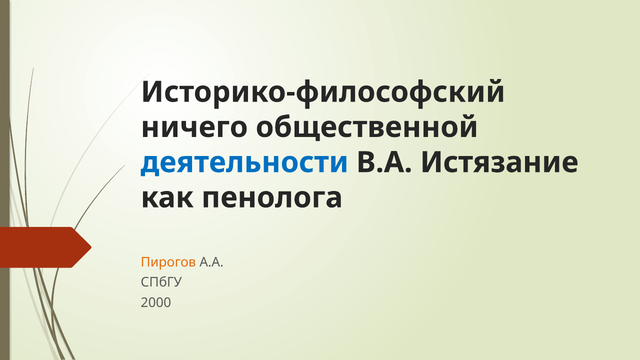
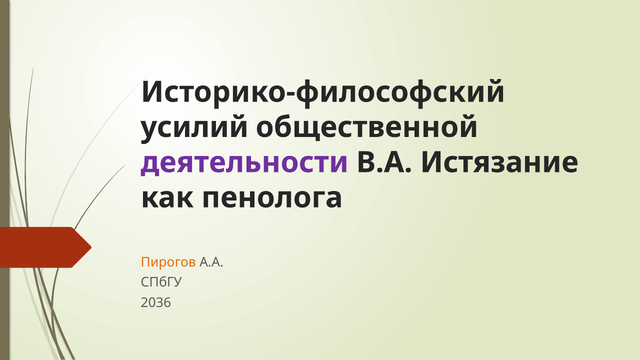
ничего: ничего -> усилий (195, 127)
деятельности colour: blue -> purple (245, 162)
2000: 2000 -> 2036 (156, 303)
